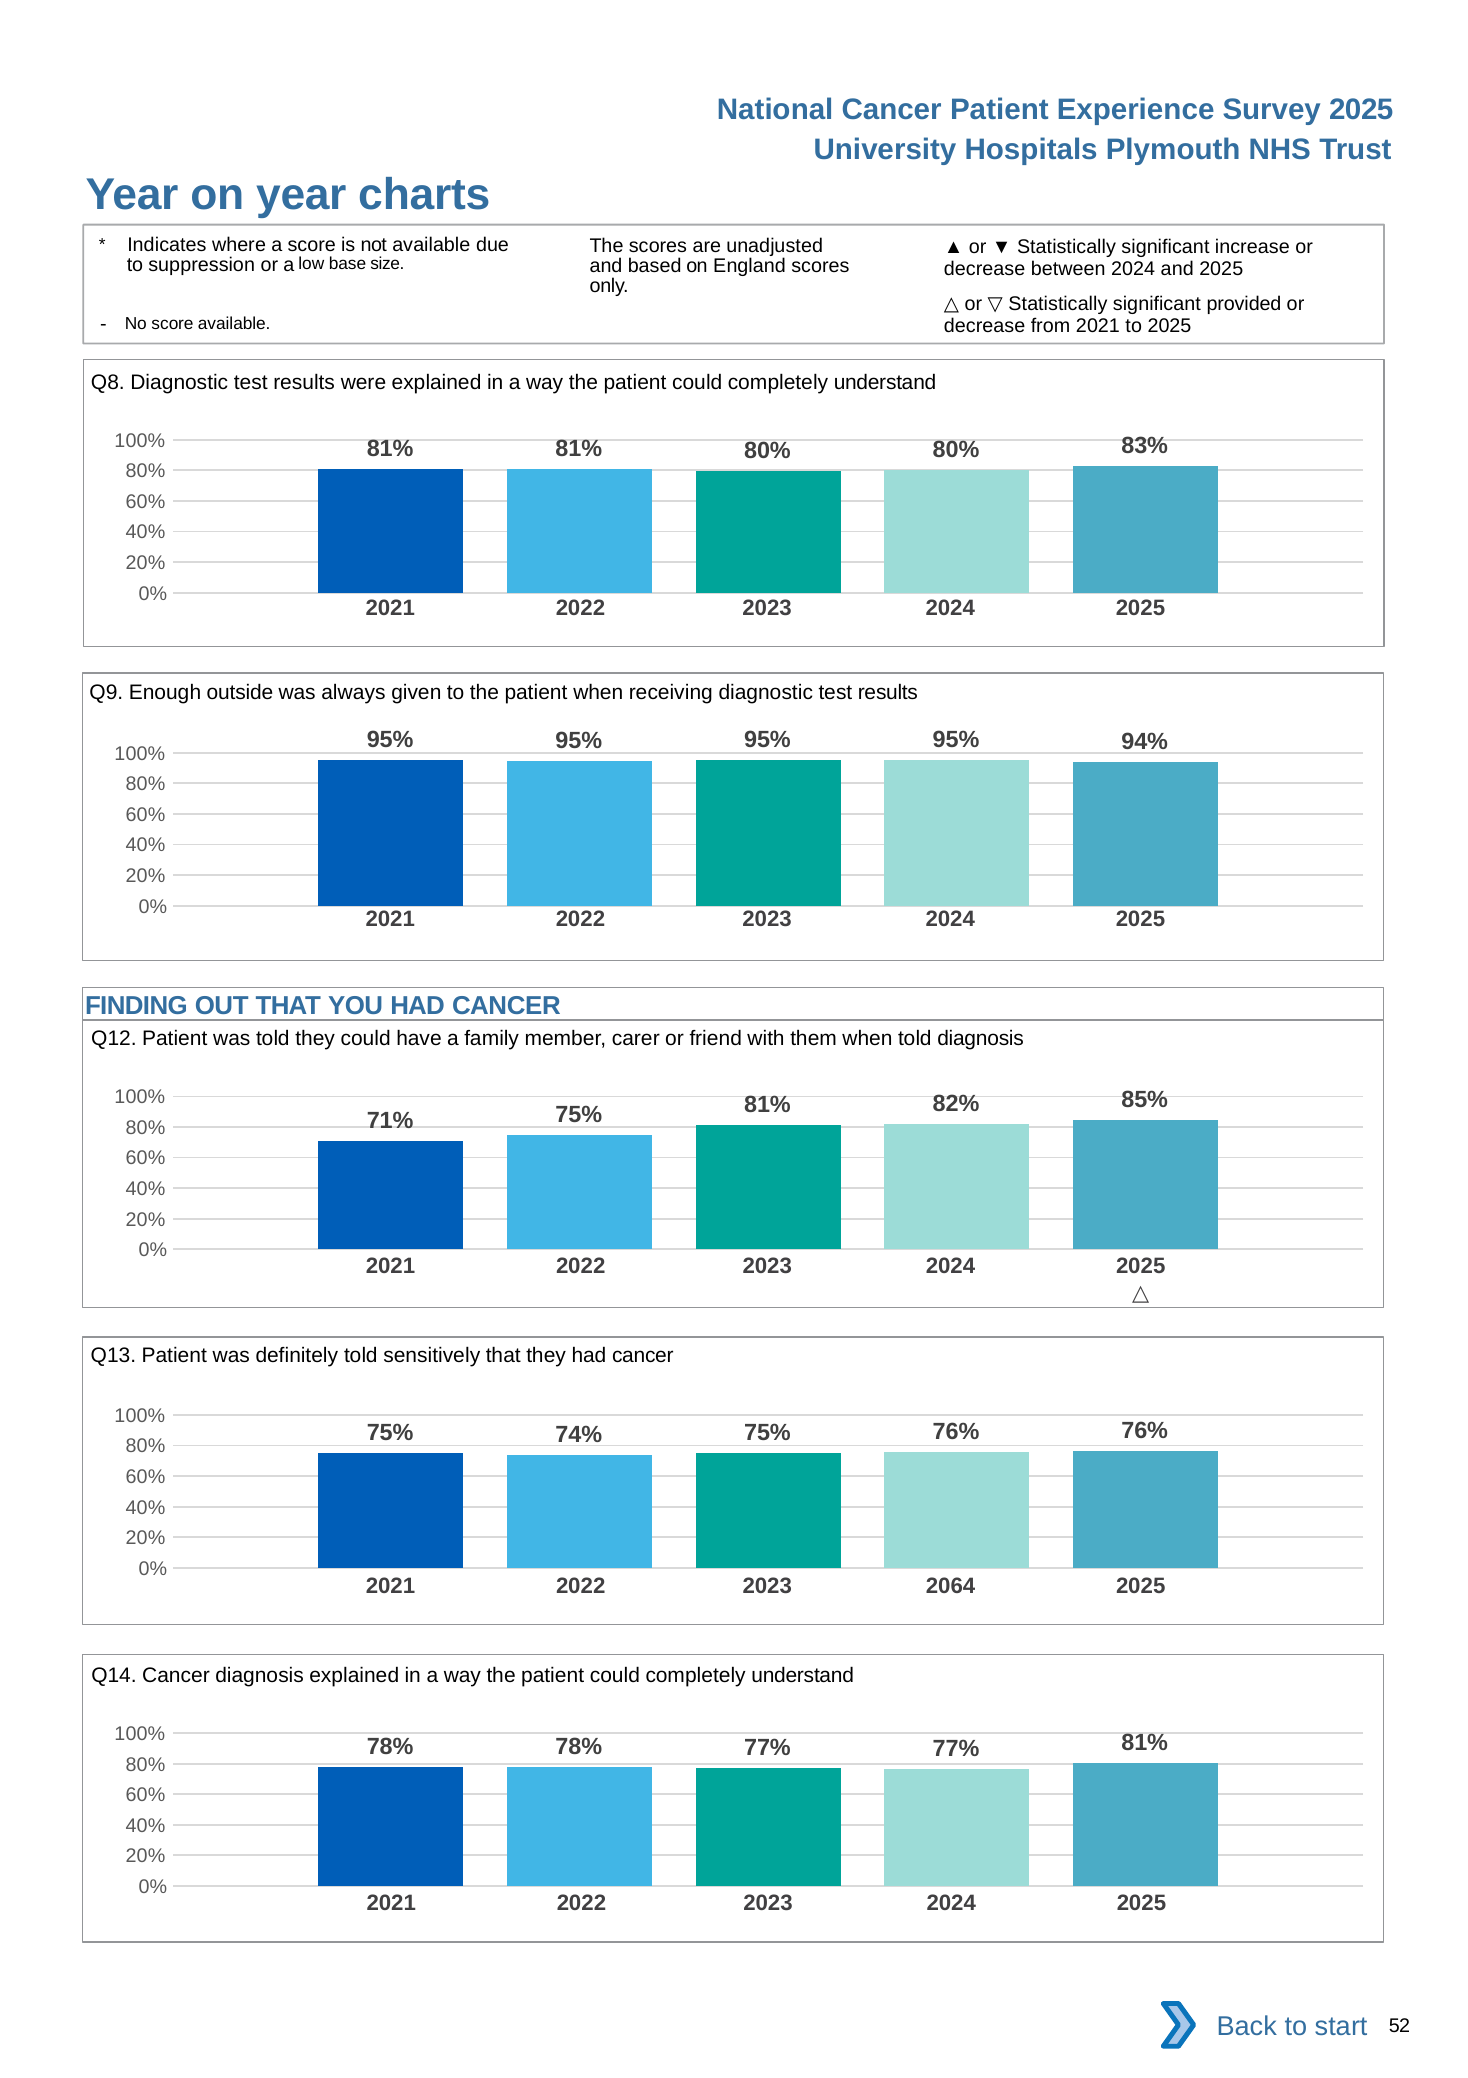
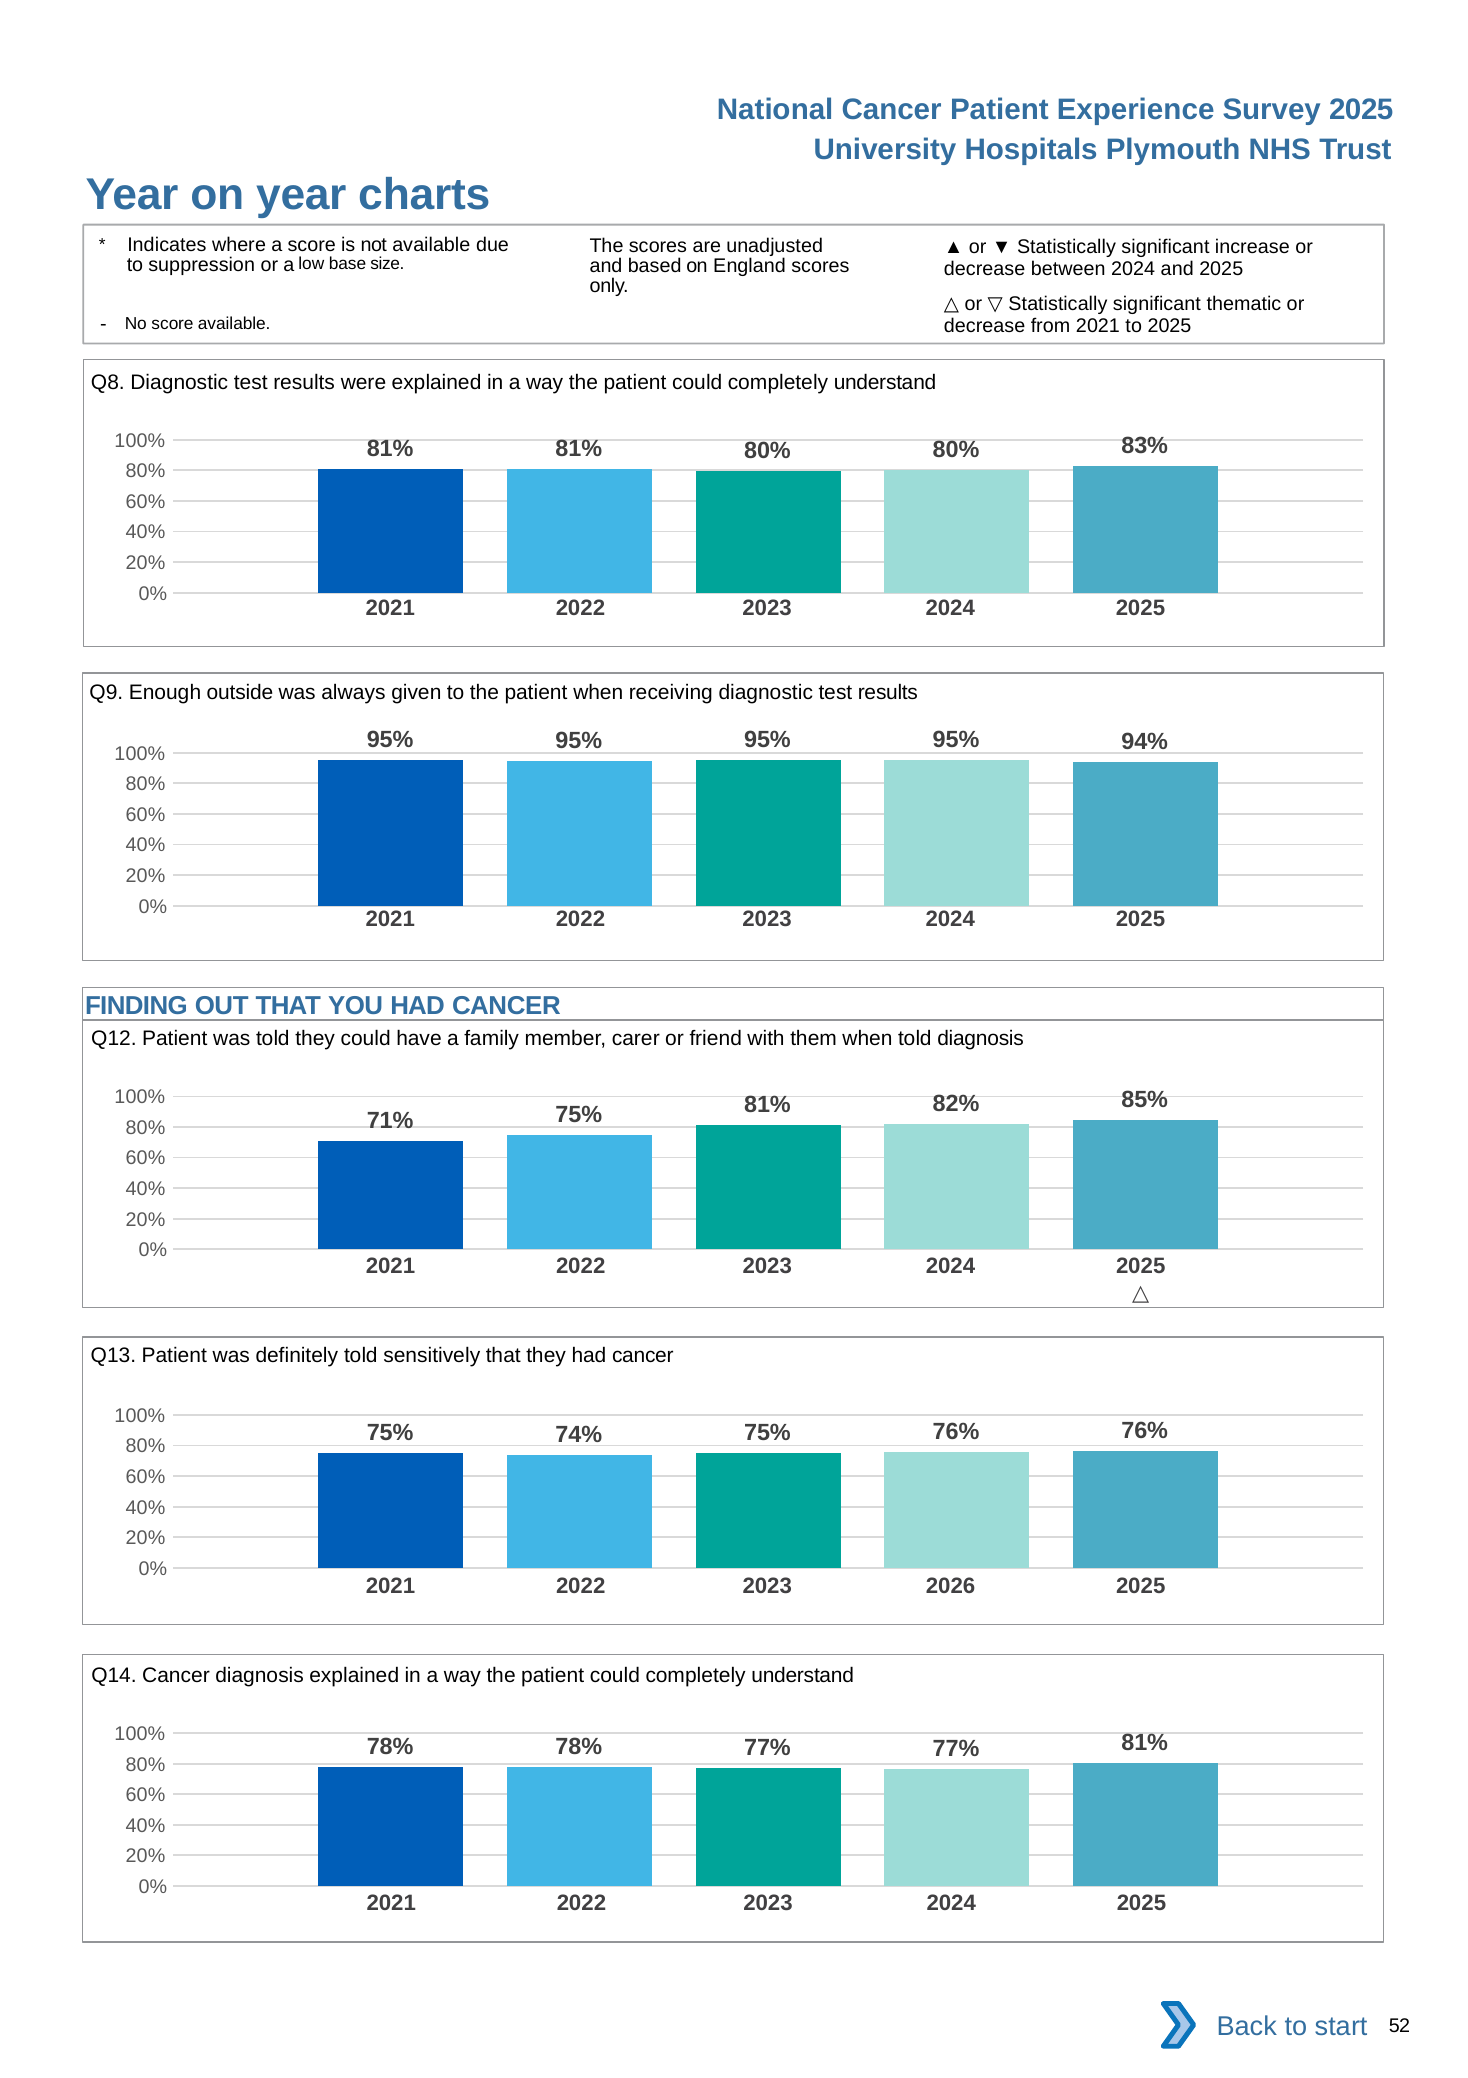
provided: provided -> thematic (1244, 304)
2064: 2064 -> 2026 (951, 1585)
